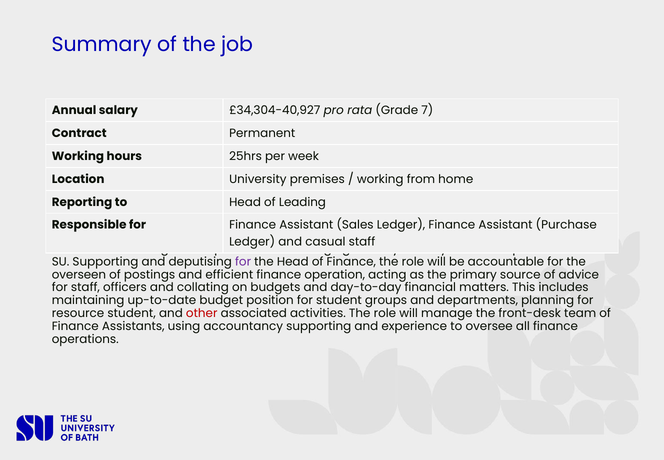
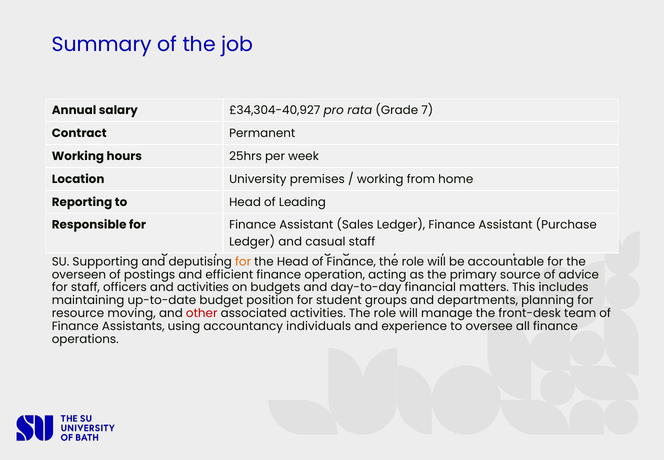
for colour: purple -> orange (243, 261)
and collating: collating -> activities (203, 287)
resource student: student -> moving (132, 313)
accountancy supporting: supporting -> individuals (319, 326)
